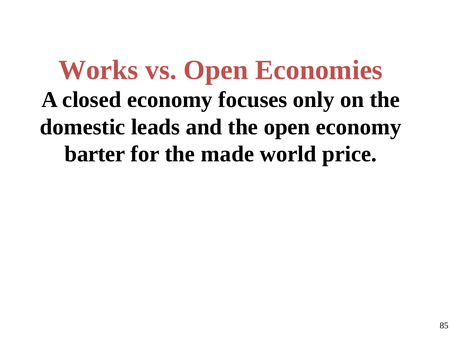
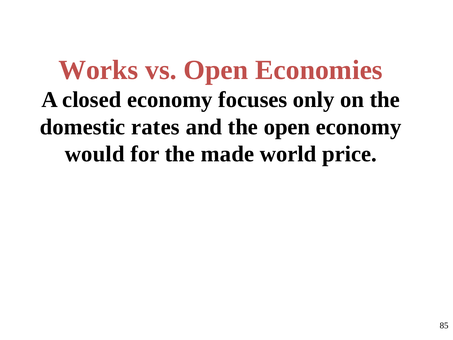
leads: leads -> rates (155, 127)
barter: barter -> would (95, 154)
